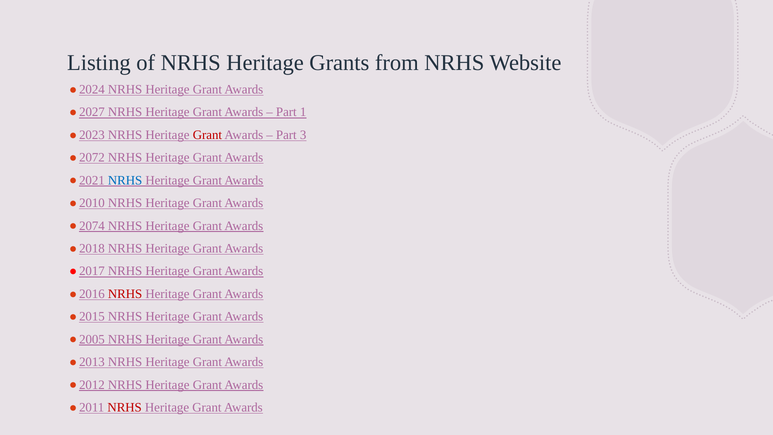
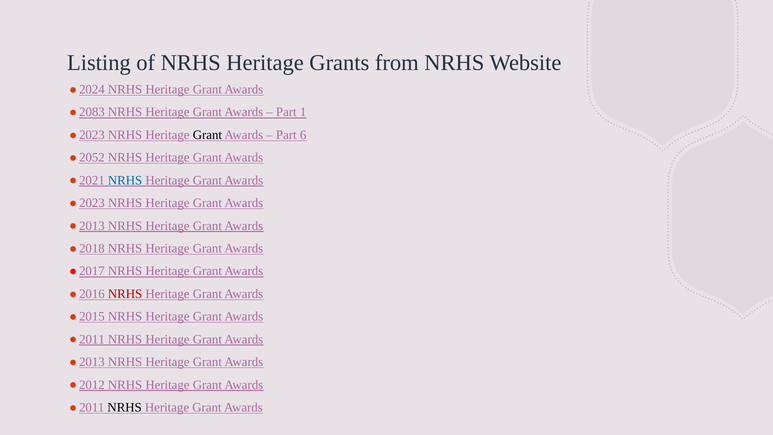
2027: 2027 -> 2083 (92, 112)
Grant colour: red -> black (207, 135)
3: 3 -> 6 (303, 135)
2072: 2072 -> 2052 (92, 158)
2010: 2010 -> 2023 (92, 203)
2074: 2074 -> 2013 (92, 226)
2005: 2005 -> 2011 (92, 339)
NRHS colour: red -> black (125, 407)
